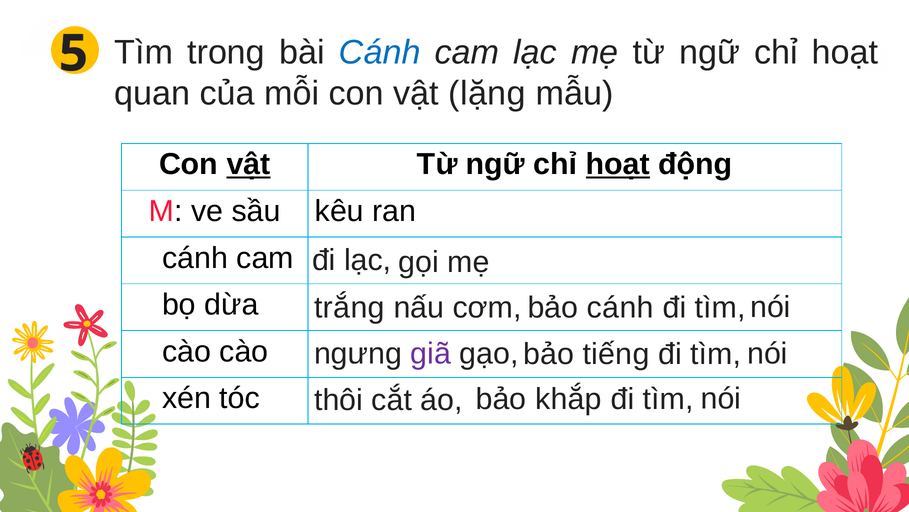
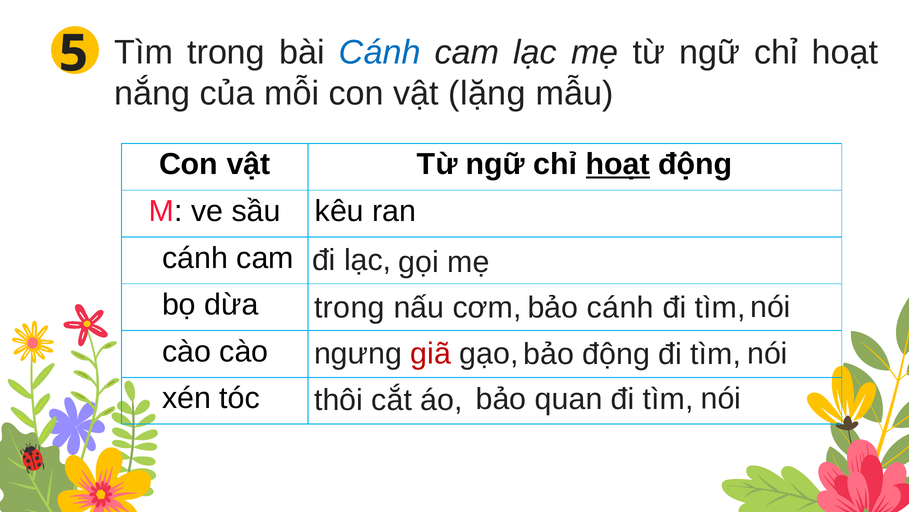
quan: quan -> nắng (152, 93)
vật underline: present -> none (248, 165)
trắng: trắng -> trong (349, 308)
giã colour: purple -> red (431, 354)
tiếng: tiếng -> động (616, 355)
khắp: khắp -> quan (569, 400)
